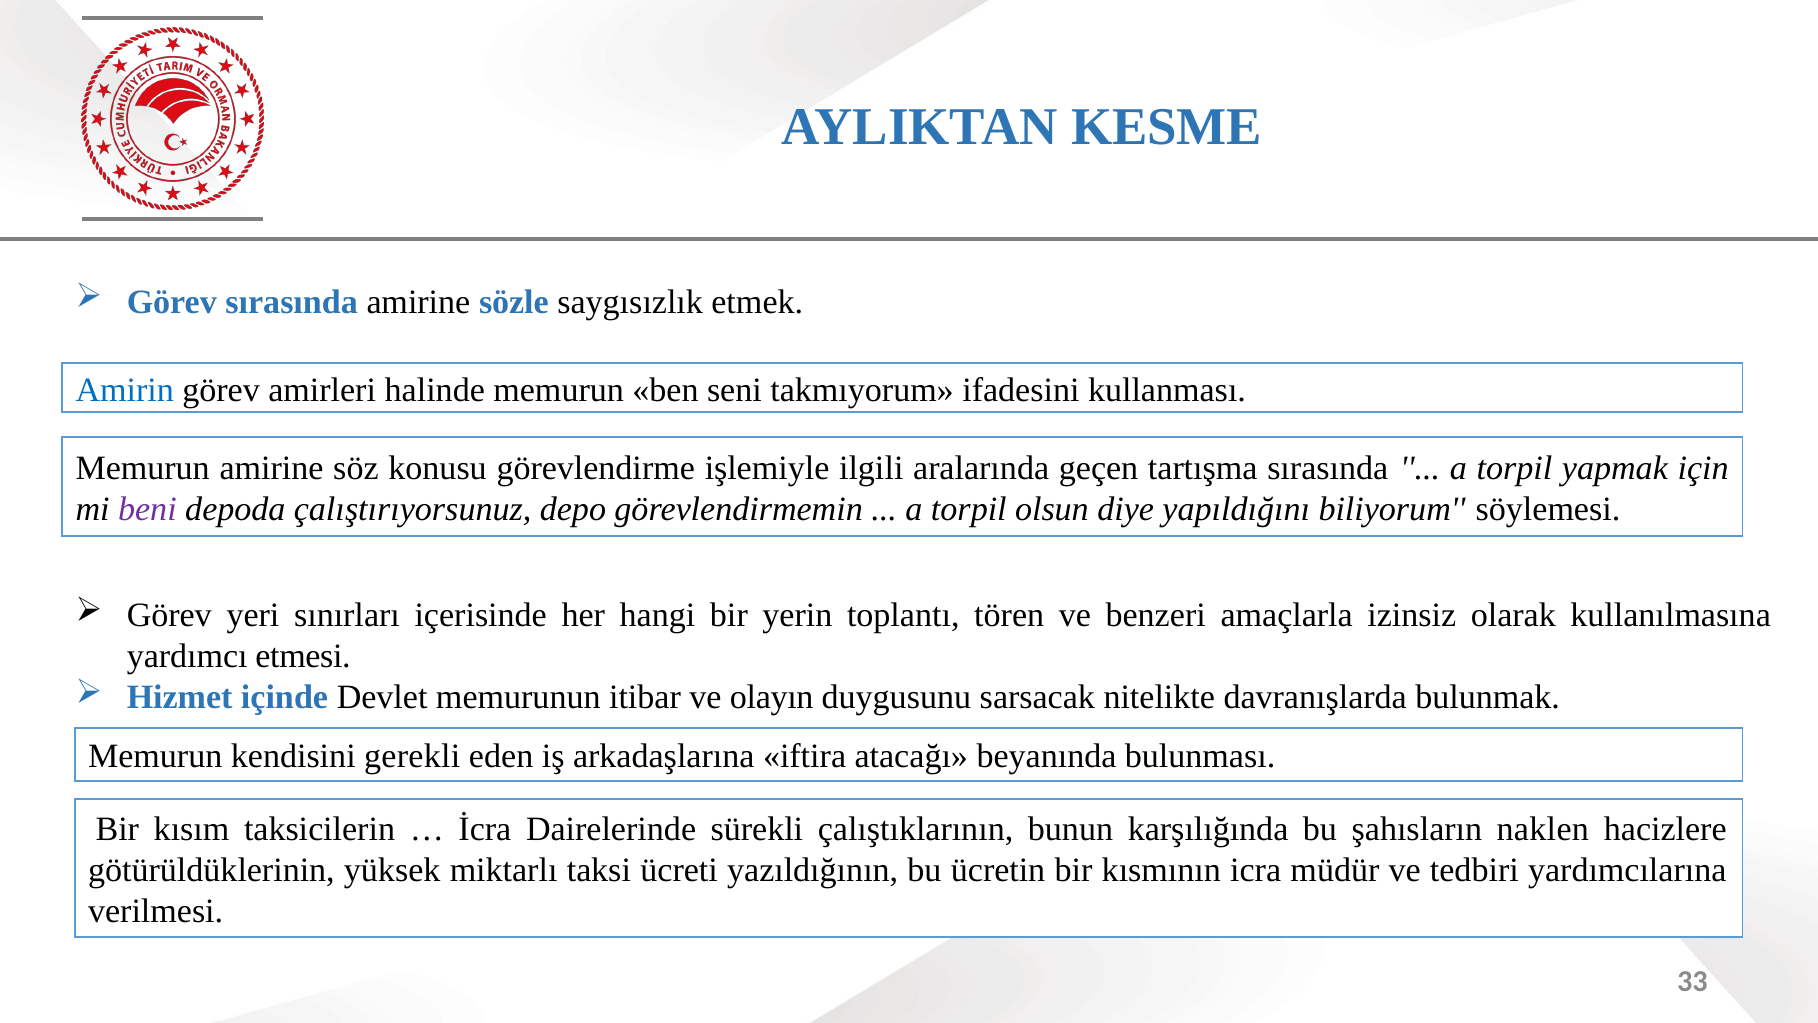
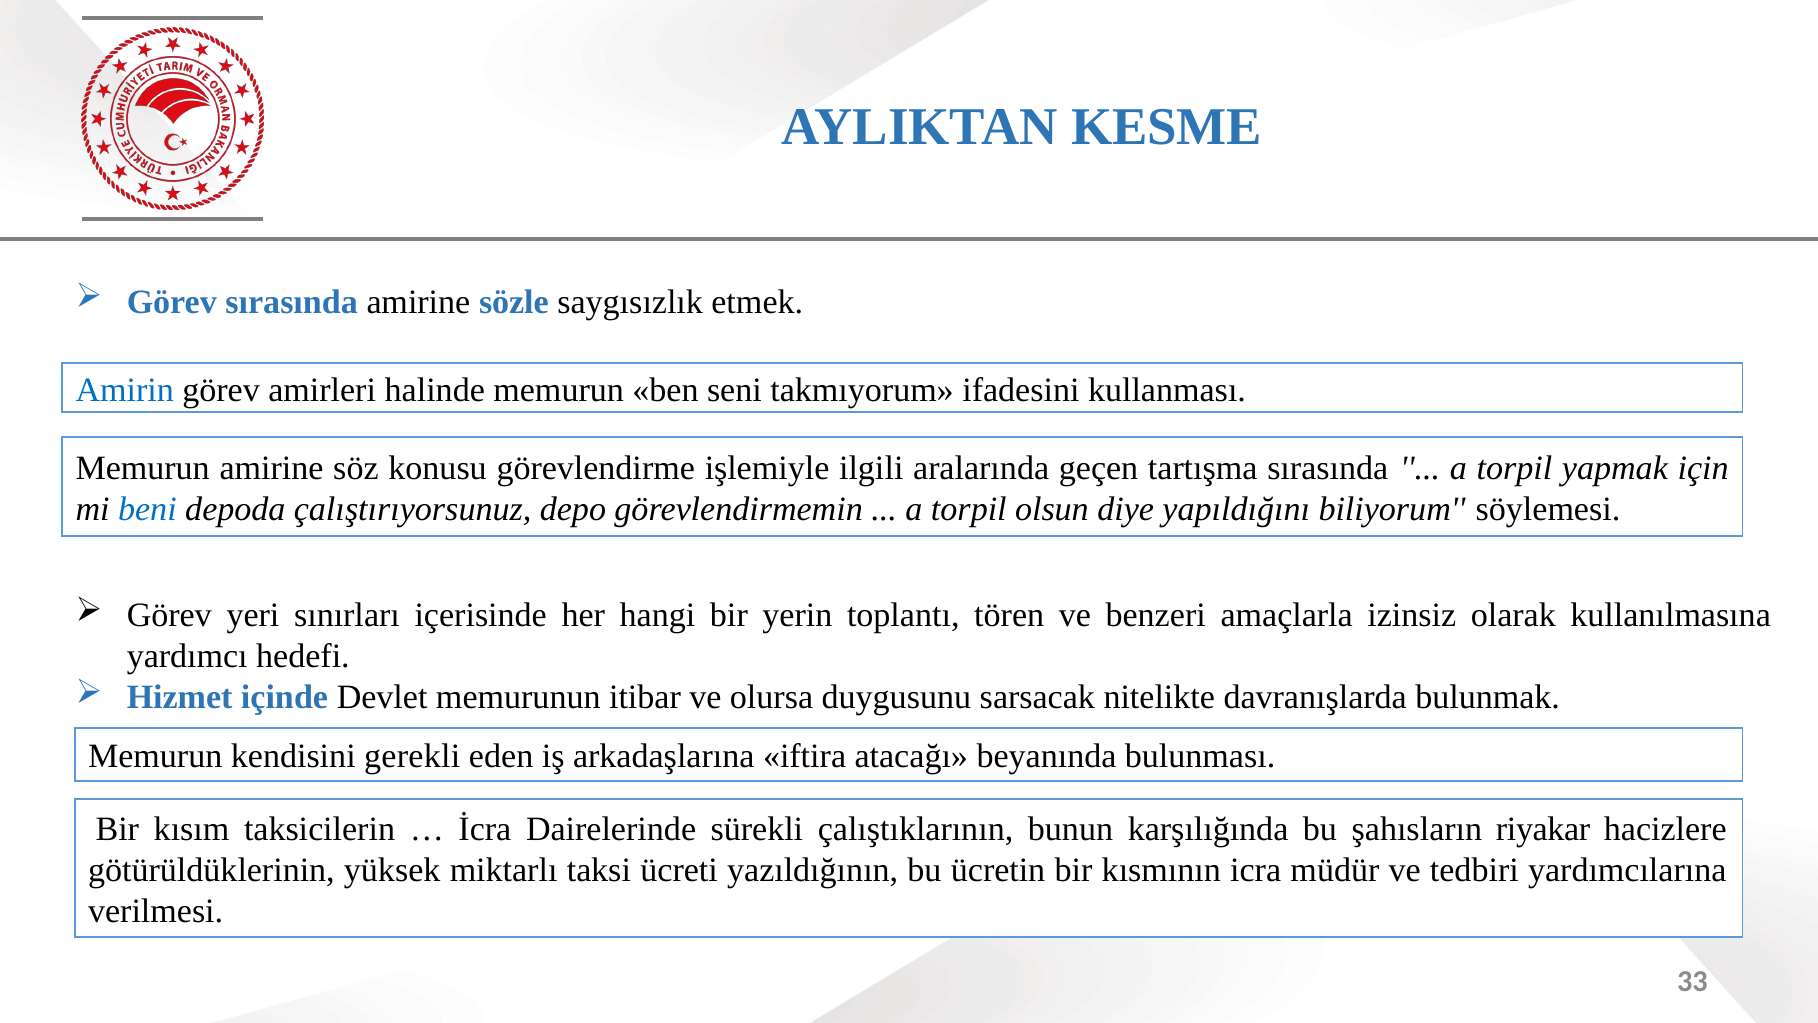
beni colour: purple -> blue (147, 509)
etmesi: etmesi -> hedefi (303, 656)
olayın: olayın -> olursa (772, 697)
naklen: naklen -> riyakar (1543, 829)
